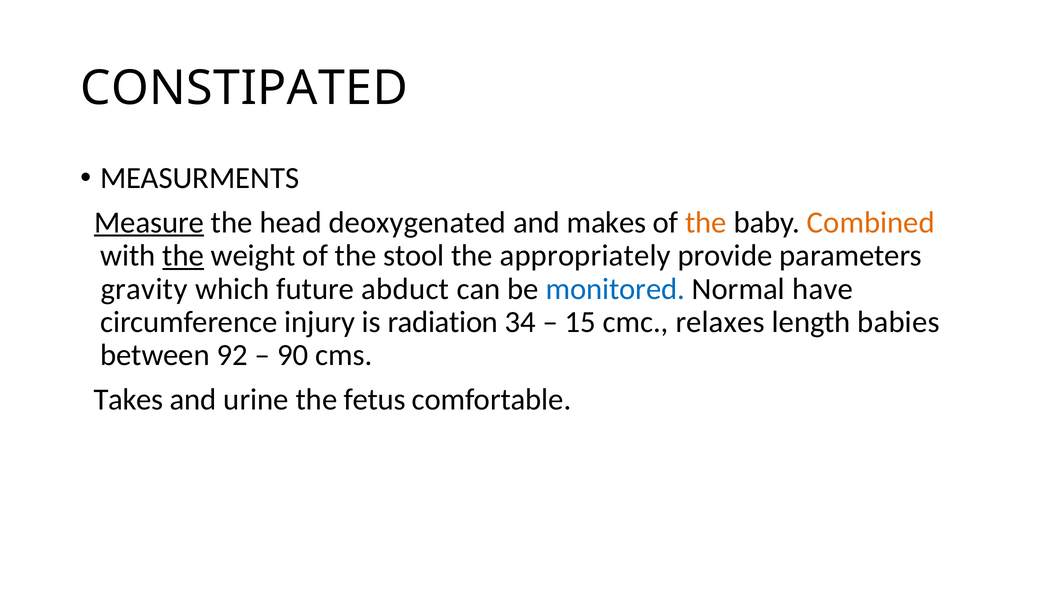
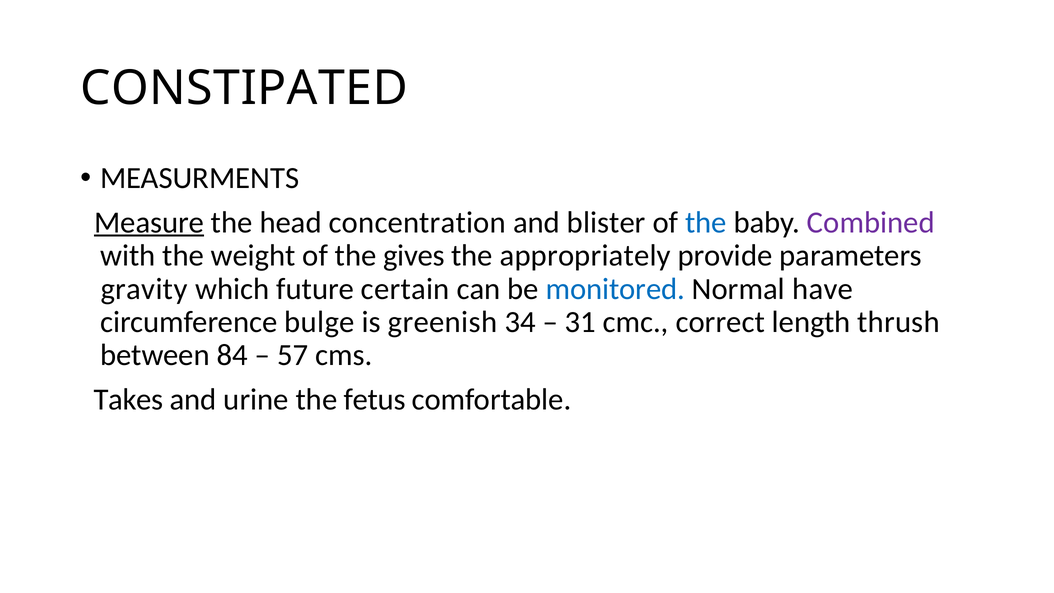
deoxygenated: deoxygenated -> concentration (417, 222)
makes: makes -> blister (606, 222)
the colour: orange -> blue (706, 222)
Combined colour: orange -> purple (871, 222)
the underline: present -> none (183, 256)
stool: stool -> gives (414, 256)
abduct: abduct -> certain (405, 289)
injury: injury -> bulge (320, 322)
radiation: radiation -> greenish (443, 322)
15: 15 -> 31 (580, 322)
relaxes: relaxes -> correct (720, 322)
babies: babies -> thrush (899, 322)
92: 92 -> 84 (232, 355)
90: 90 -> 57 (293, 355)
